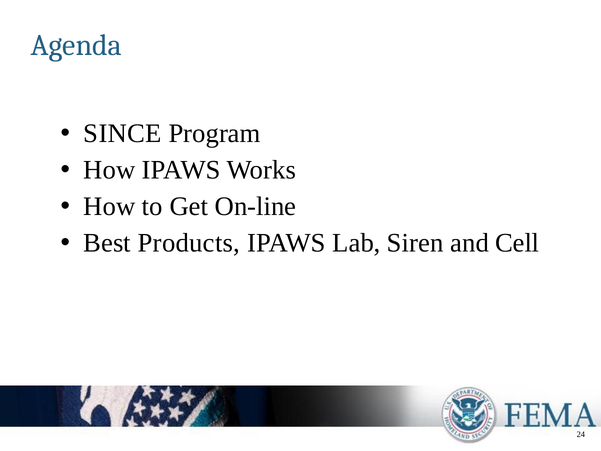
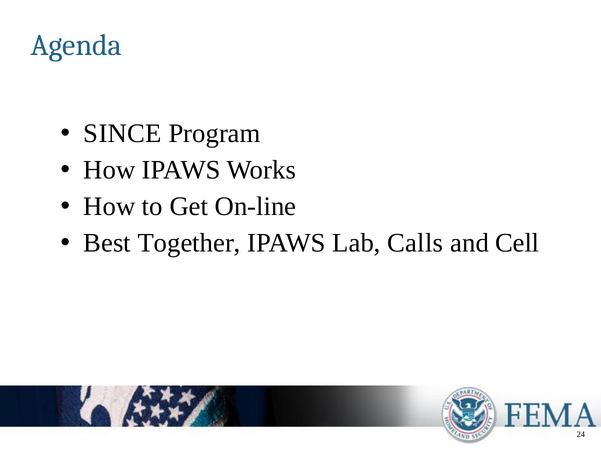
Products: Products -> Together (189, 243)
Siren: Siren -> Calls (415, 243)
